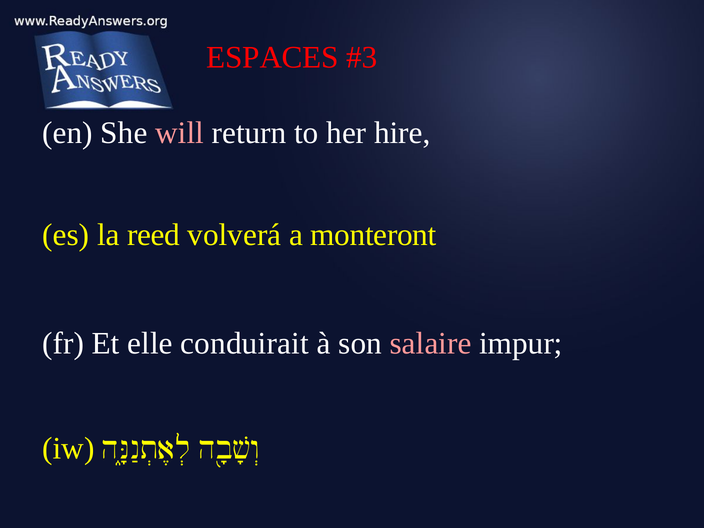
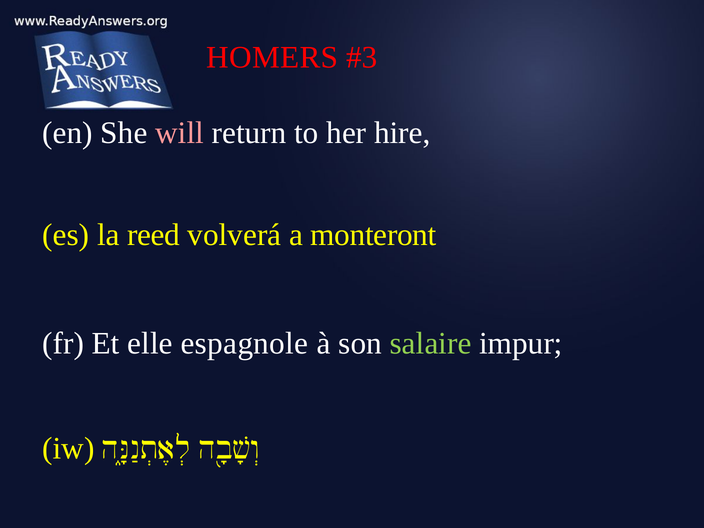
ESPACES: ESPACES -> HOMERS (272, 57)
conduirait: conduirait -> espagnole (244, 343)
salaire colour: pink -> light green (431, 343)
